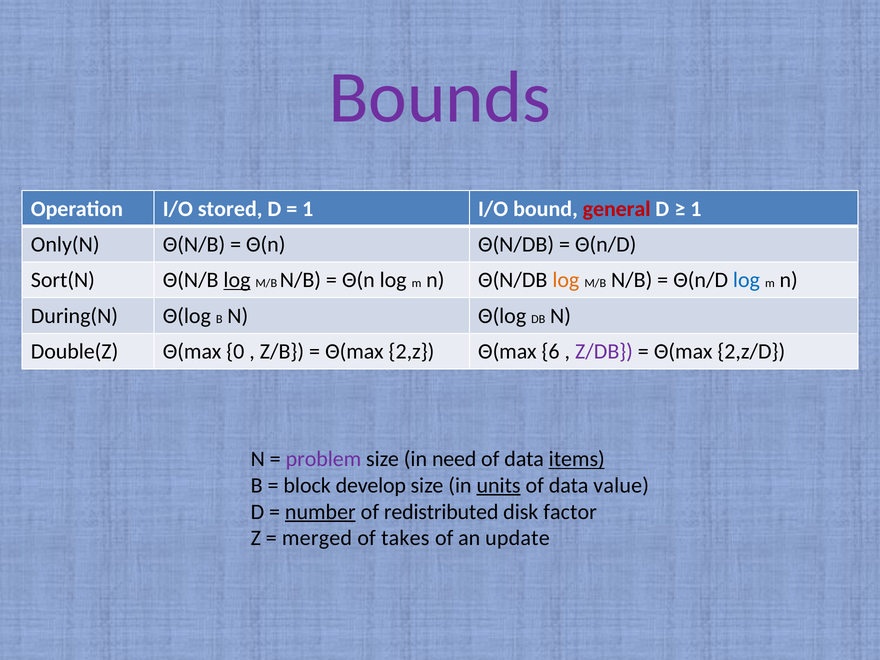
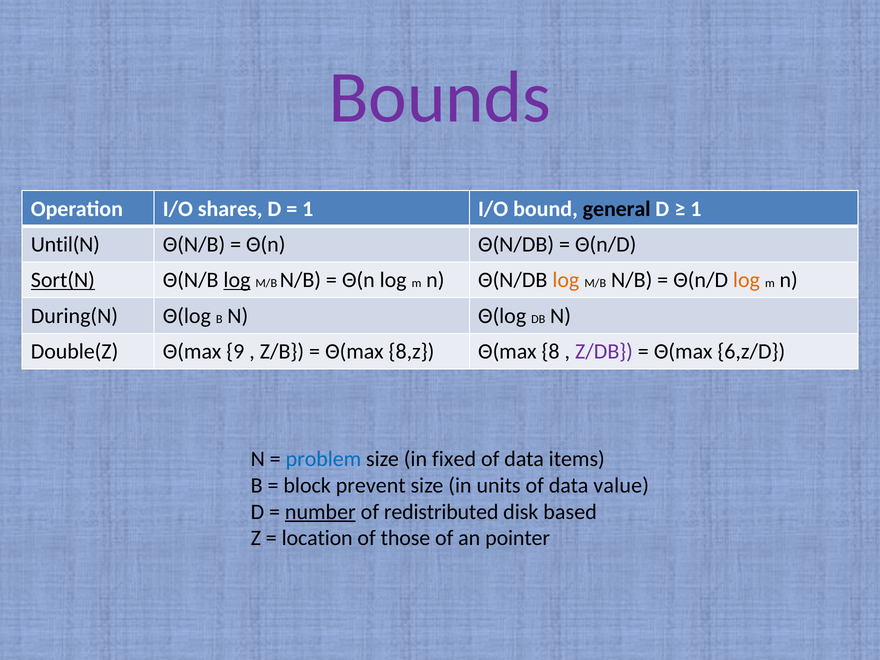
stored: stored -> shares (230, 209)
general colour: red -> black (617, 209)
Only(N: Only(N -> Until(N (65, 244)
Sort(N underline: none -> present (63, 280)
log colour: blue -> orange (746, 280)
0: 0 -> 9 (235, 351)
2,z: 2,z -> 8,z (411, 351)
6: 6 -> 8 (551, 351)
2,z/D: 2,z/D -> 6,z/D (751, 351)
problem colour: purple -> blue (323, 459)
need: need -> fixed (454, 459)
items underline: present -> none (577, 459)
develop: develop -> prevent (371, 485)
units underline: present -> none (499, 485)
factor: factor -> based (570, 512)
merged: merged -> location (317, 538)
takes: takes -> those (405, 538)
update: update -> pointer (518, 538)
